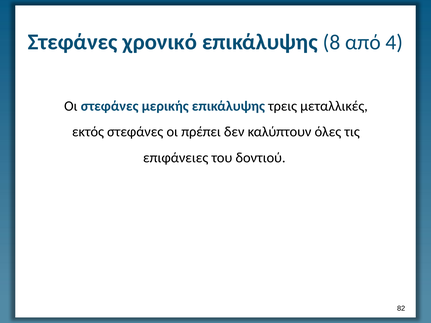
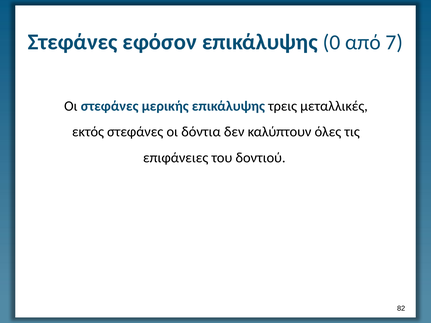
χρονικό: χρονικό -> εφόσον (160, 42)
8: 8 -> 0 (332, 42)
4: 4 -> 7 (394, 42)
πρέπει: πρέπει -> δόντια (201, 132)
